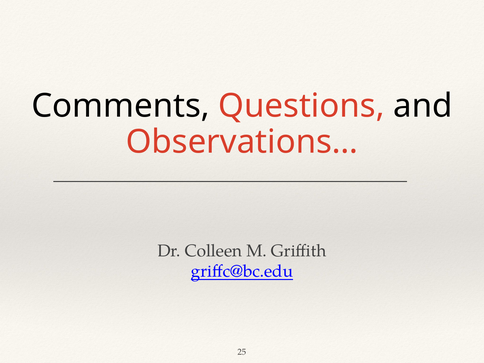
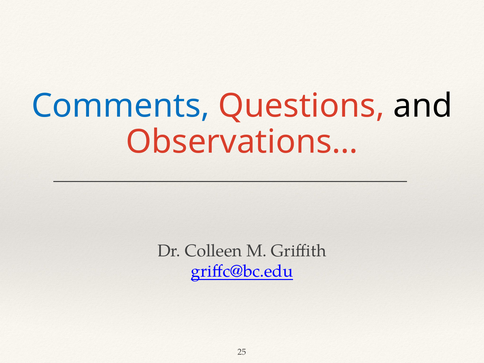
Comments colour: black -> blue (121, 106)
